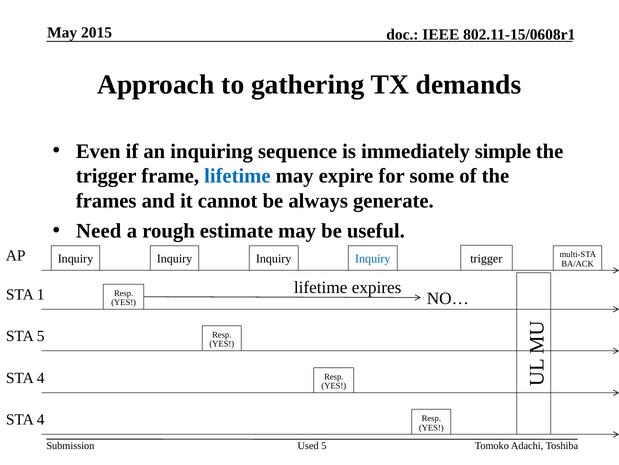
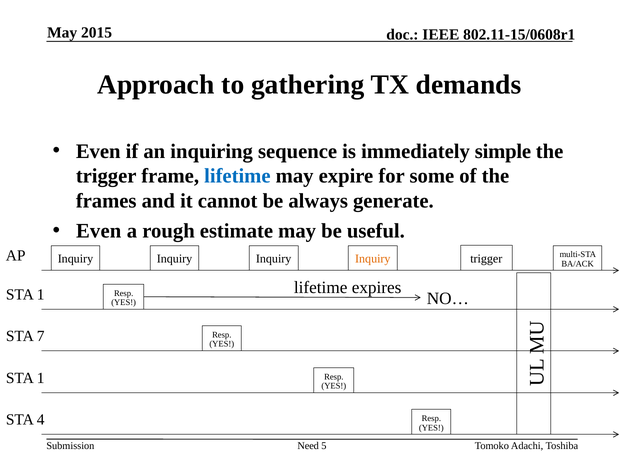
Need: Need -> Even (99, 231)
Inquiry colour: blue -> orange (373, 258)
STA 5: 5 -> 7 (41, 335)
4: 4 -> 1 (41, 377)
Used: Used -> Need (308, 445)
